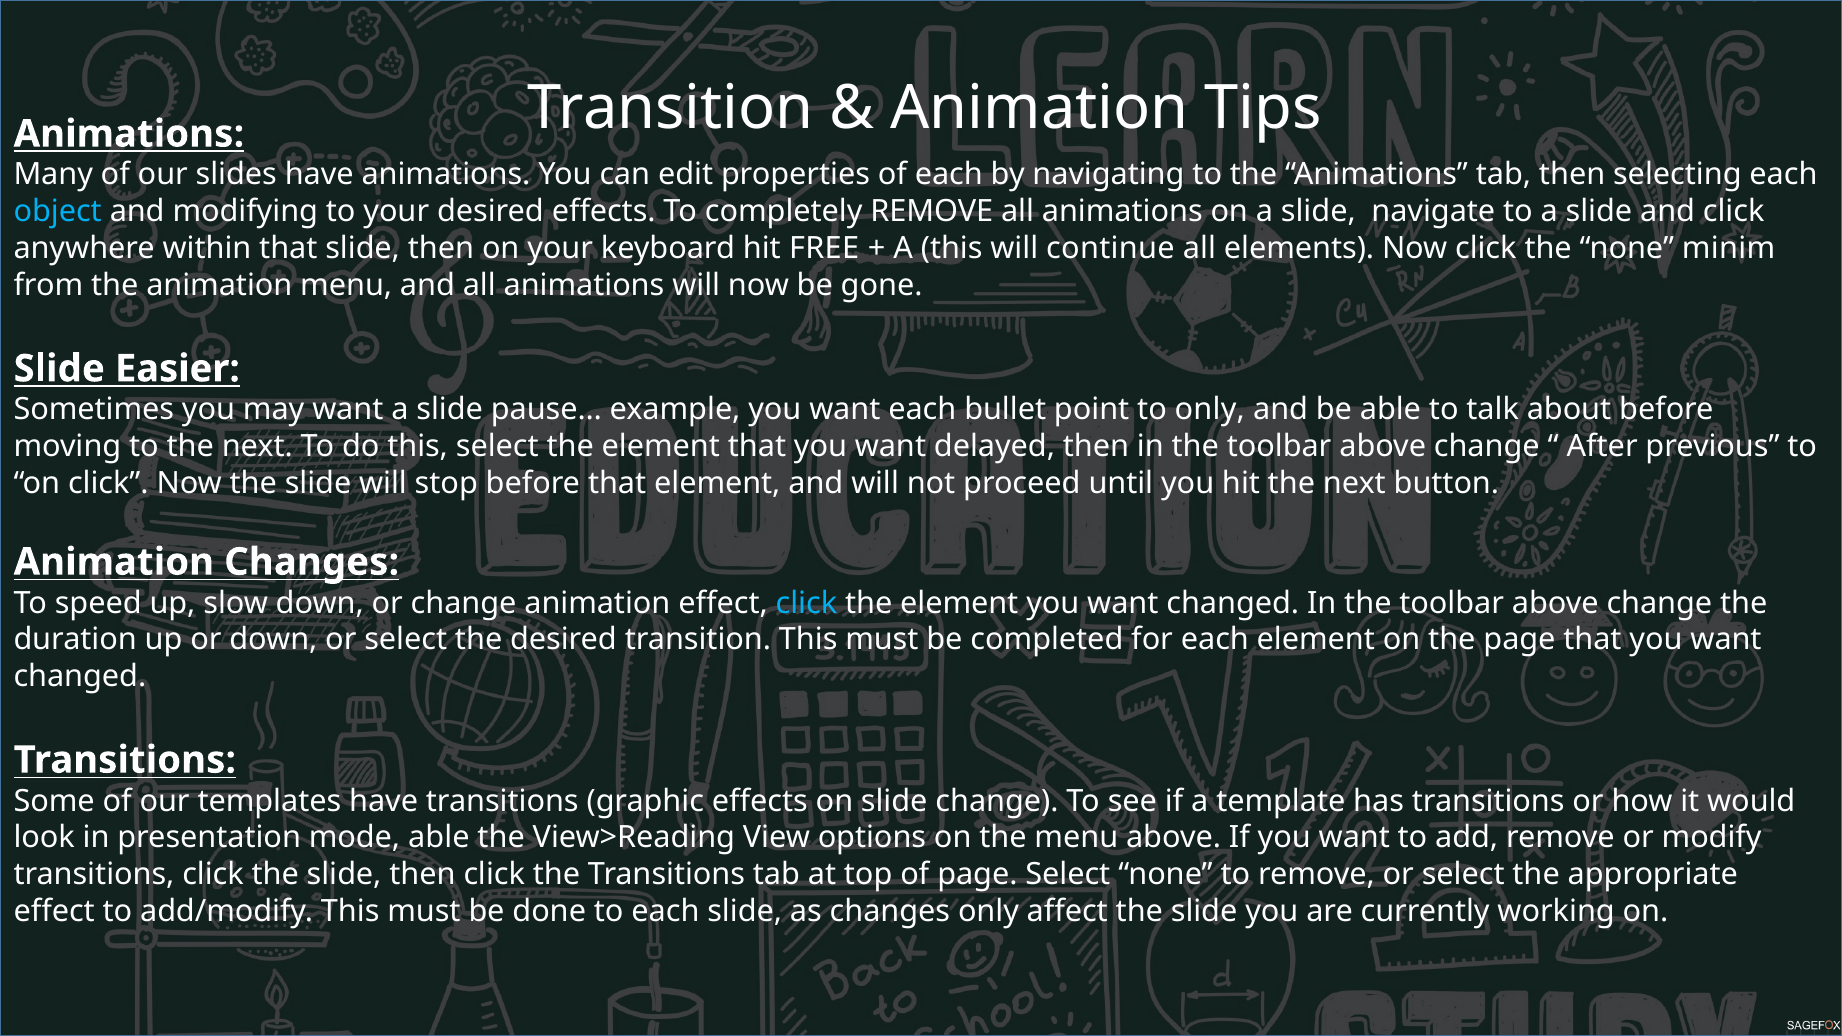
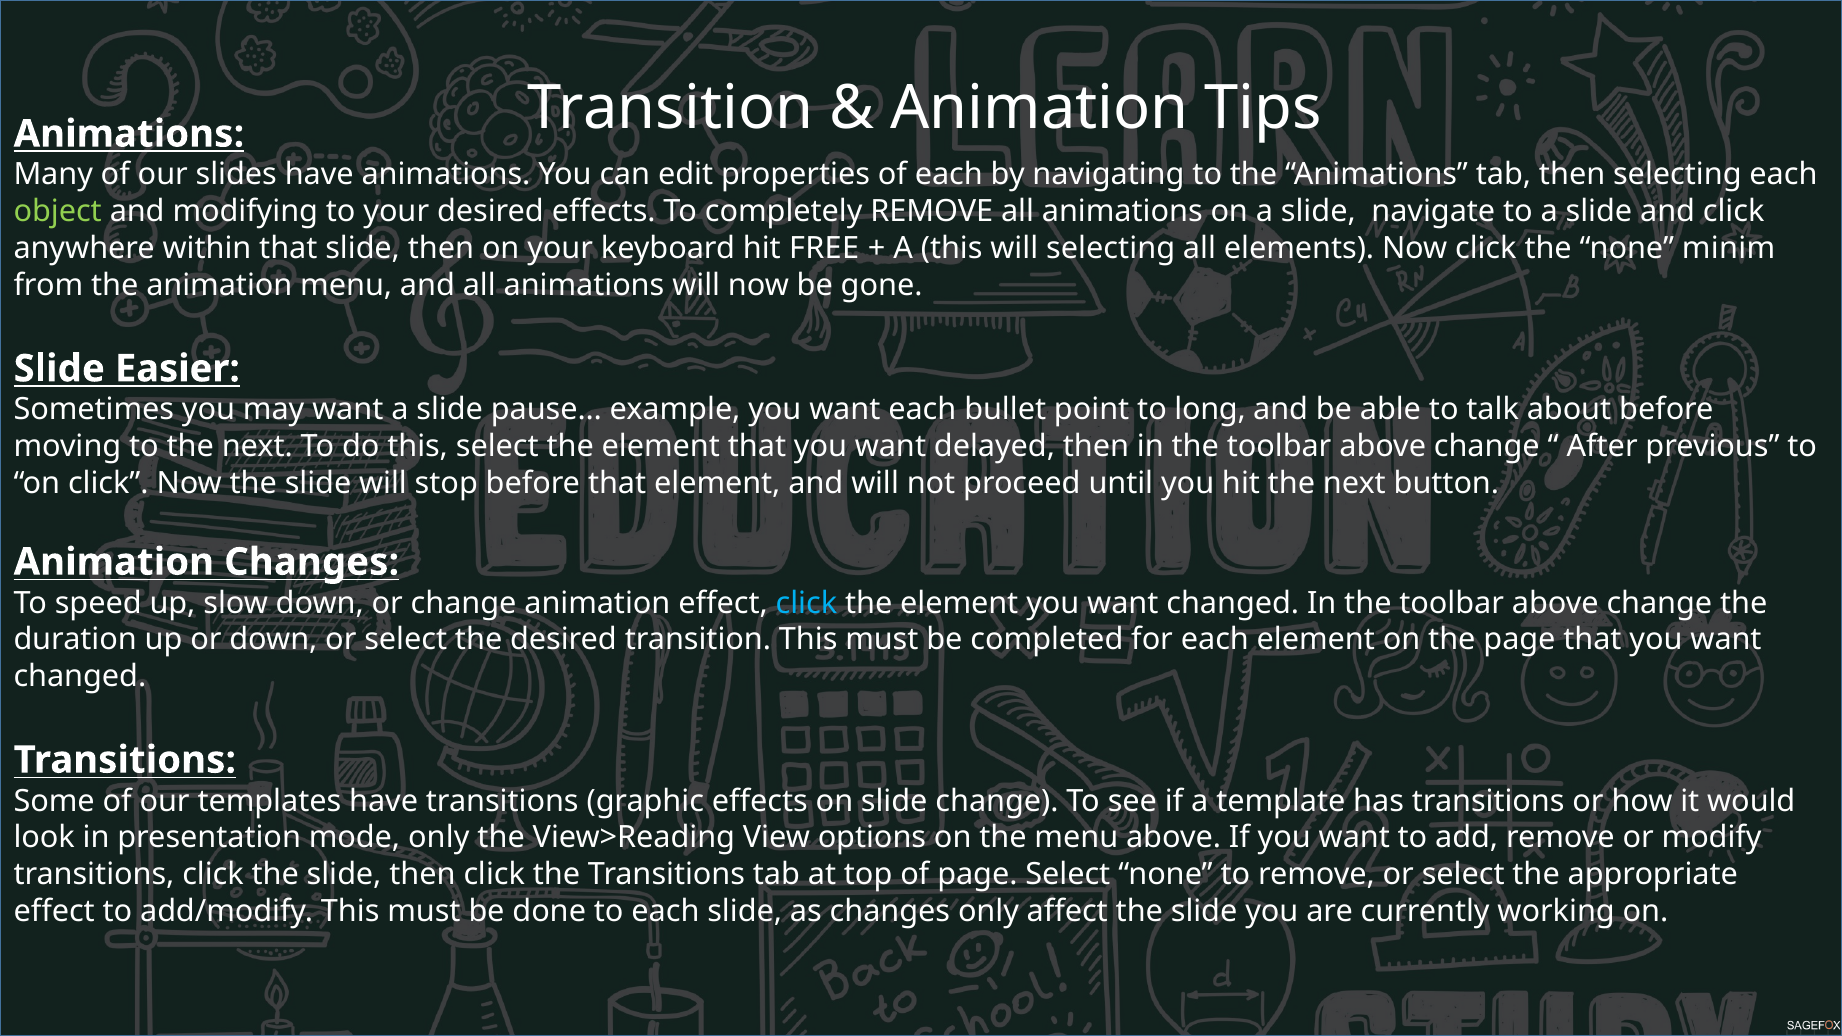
object colour: light blue -> light green (58, 212)
will continue: continue -> selecting (1111, 248)
to only: only -> long (1210, 410)
mode able: able -> only (439, 838)
